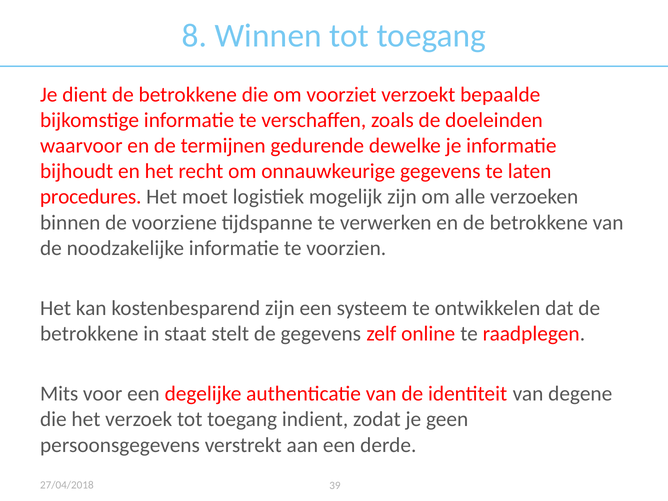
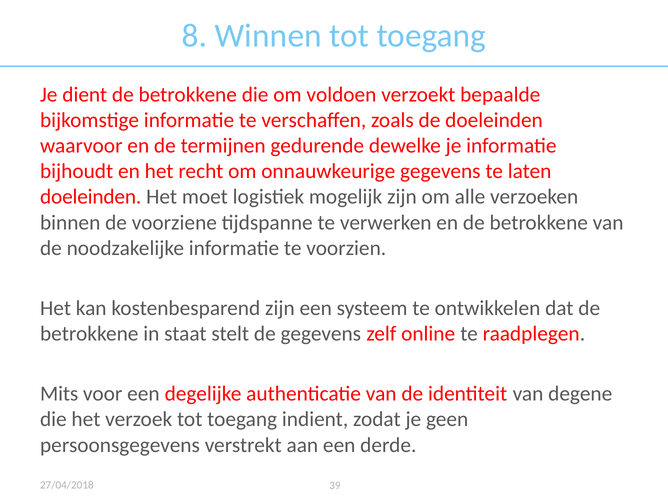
voorziet: voorziet -> voldoen (341, 95)
procedures: procedures -> doeleinden (91, 197)
